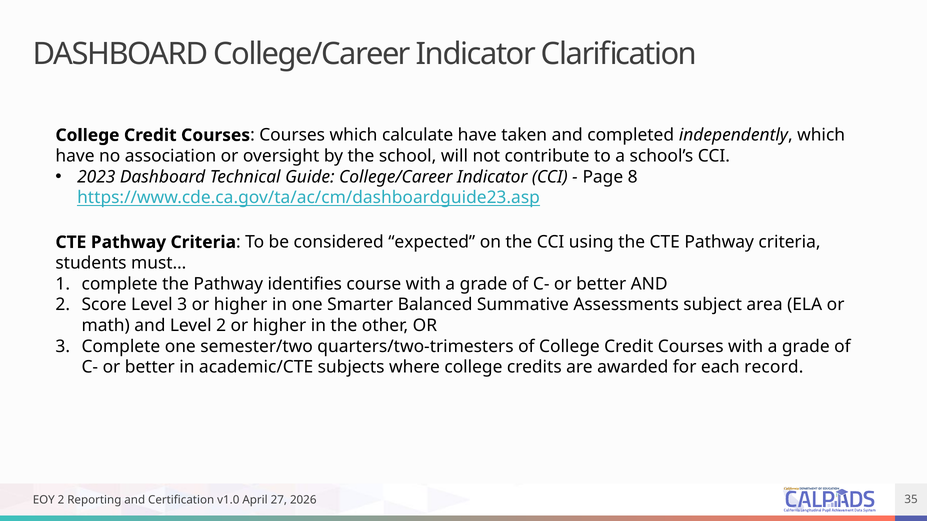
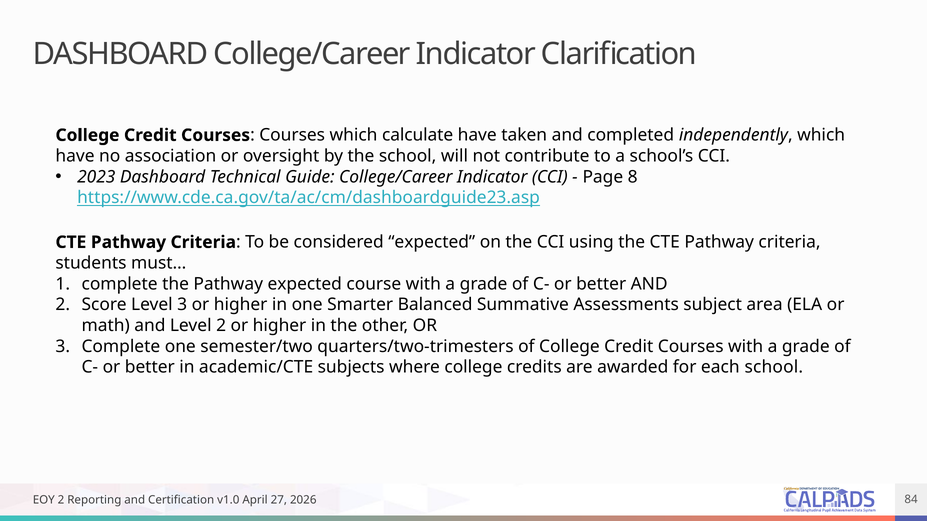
Pathway identifies: identifies -> expected (305, 284)
each record: record -> school (774, 368)
35: 35 -> 84 (911, 500)
